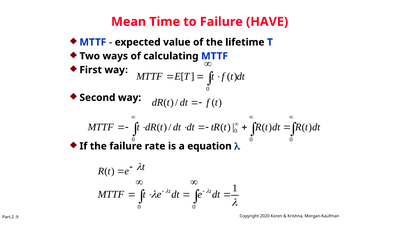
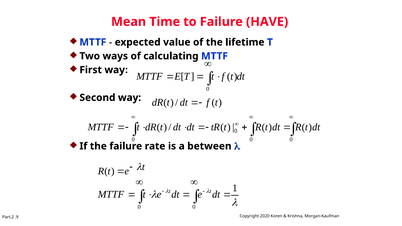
equation: equation -> between (209, 146)
